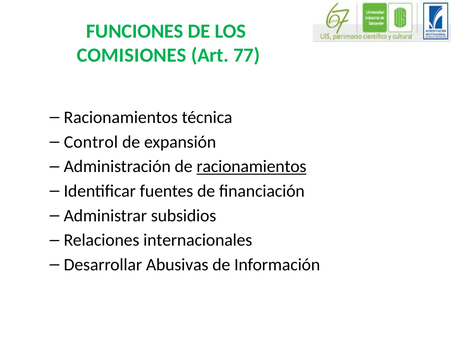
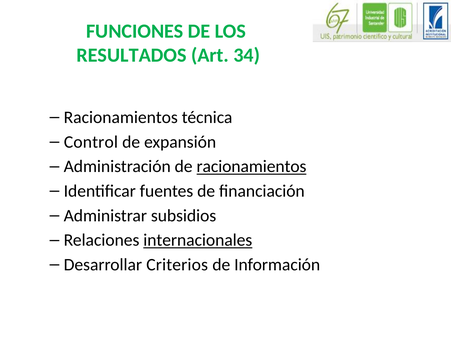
COMISIONES: COMISIONES -> RESULTADOS (132, 55)
77: 77 -> 34 (247, 55)
internacionales underline: none -> present (198, 240)
Abusivas: Abusivas -> Criterios (177, 265)
